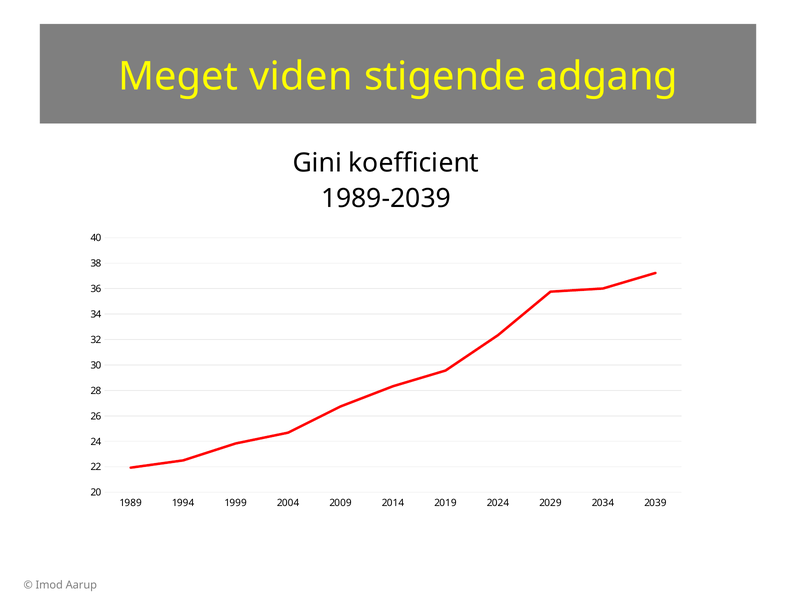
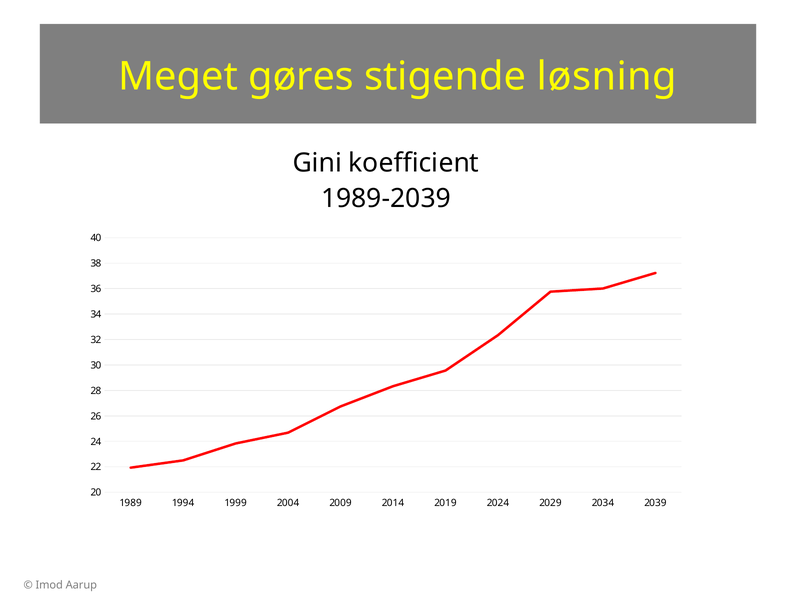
viden: viden -> gøres (301, 76)
adgang: adgang -> løsning (607, 76)
